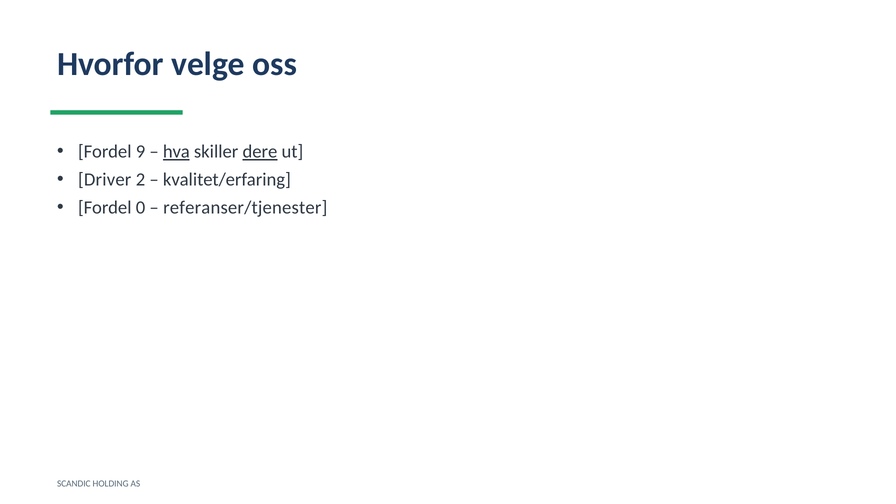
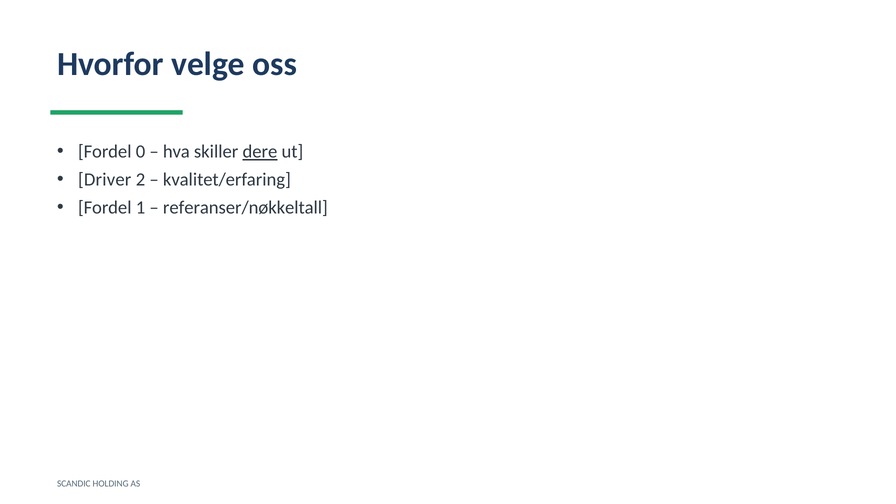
9: 9 -> 0 (141, 152)
hva underline: present -> none (176, 152)
0: 0 -> 1 (141, 208)
referanser/tjenester: referanser/tjenester -> referanser/nøkkeltall (245, 208)
